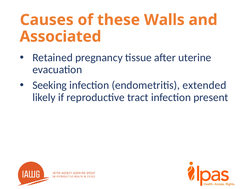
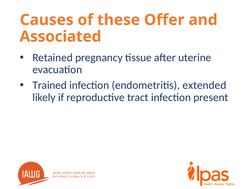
Walls: Walls -> Offer (164, 20)
Seeking: Seeking -> Trained (50, 85)
